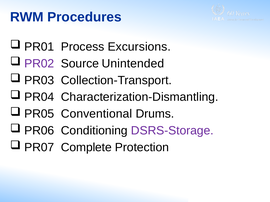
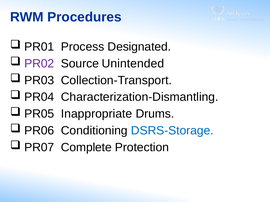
Excursions: Excursions -> Designated (139, 47)
Conventional: Conventional -> Inappropriate (97, 114)
DSRS-Storage colour: purple -> blue (172, 131)
